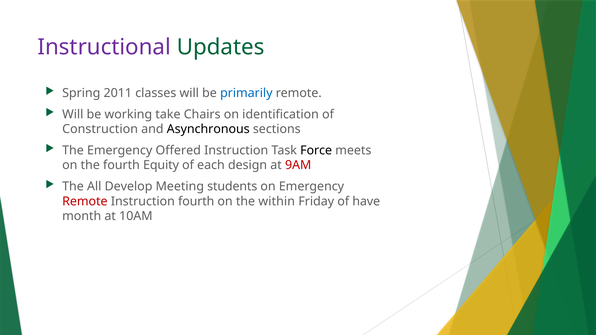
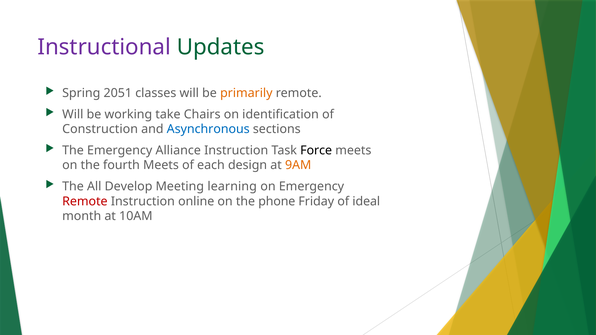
2011: 2011 -> 2051 (118, 93)
primarily colour: blue -> orange (246, 93)
Asynchronous colour: black -> blue (208, 129)
Offered: Offered -> Alliance (178, 150)
fourth Equity: Equity -> Meets (161, 165)
9AM colour: red -> orange (298, 165)
students: students -> learning (232, 186)
Instruction fourth: fourth -> online (196, 201)
within: within -> phone (277, 201)
have: have -> ideal (366, 201)
